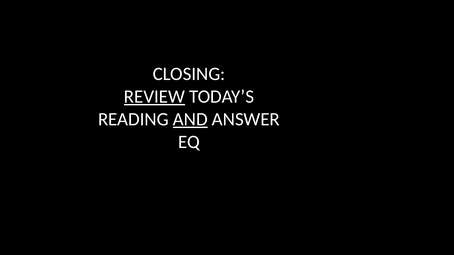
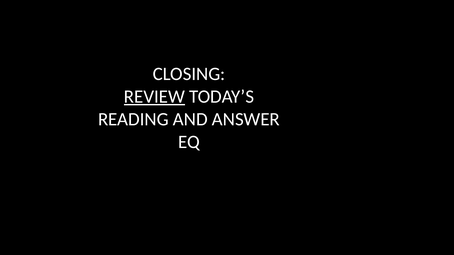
AND underline: present -> none (190, 119)
